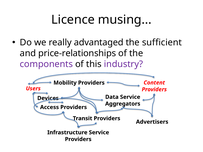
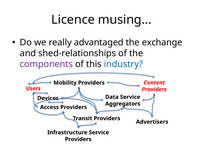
sufficient: sufficient -> exchange (162, 43)
price-relationships: price-relationships -> shed-relationships (77, 53)
industry colour: purple -> blue (123, 64)
